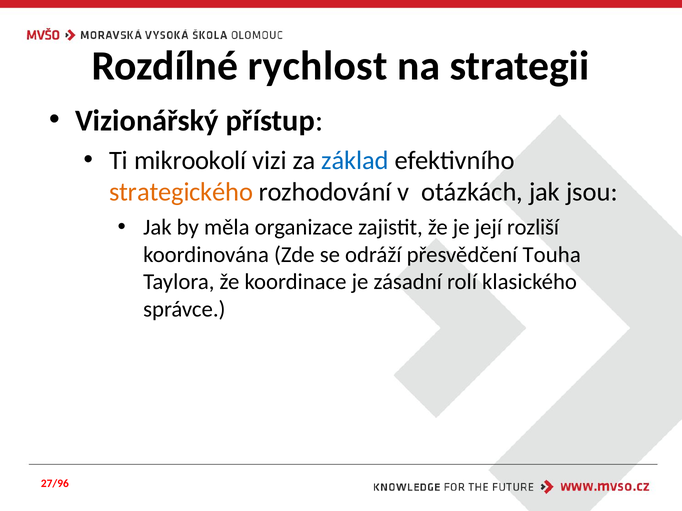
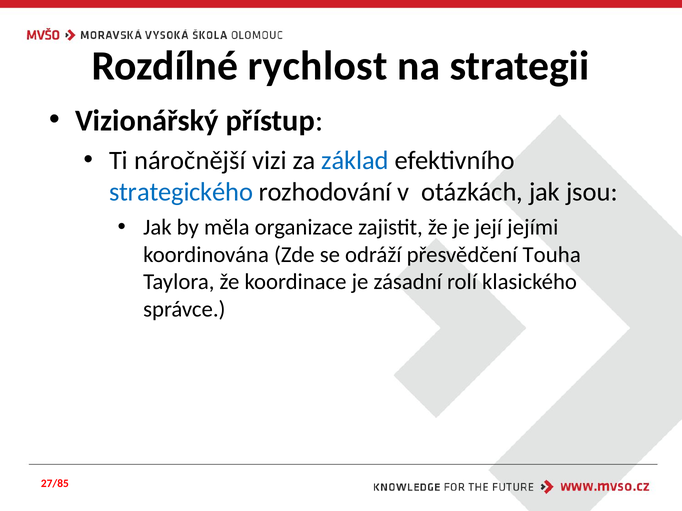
mikrookolí: mikrookolí -> náročnější (190, 161)
strategického colour: orange -> blue (181, 192)
rozliší: rozliší -> jejími (533, 228)
27/96: 27/96 -> 27/85 (55, 484)
